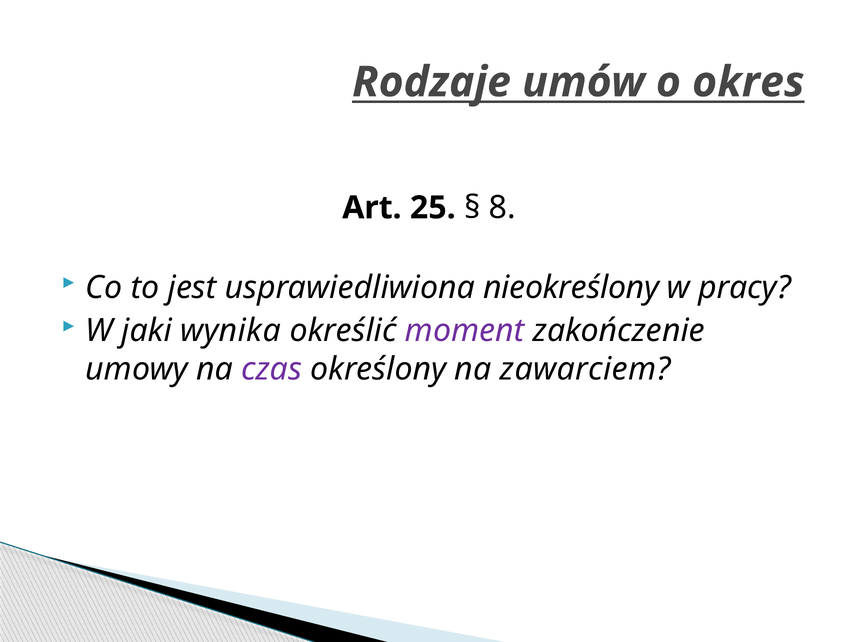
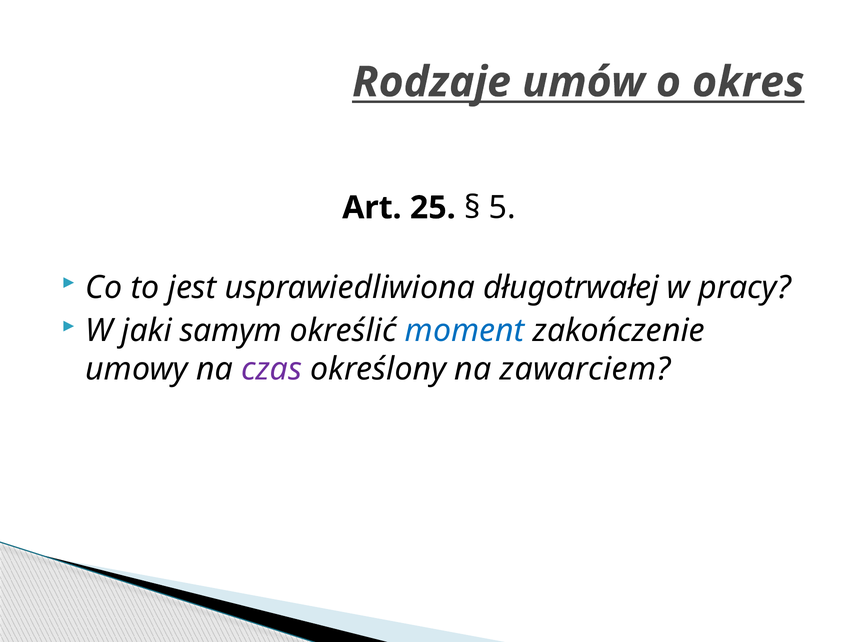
8: 8 -> 5 (502, 208)
nieokreślony: nieokreślony -> długotrwałej (571, 287)
wynika: wynika -> samym (231, 331)
moment colour: purple -> blue (465, 331)
